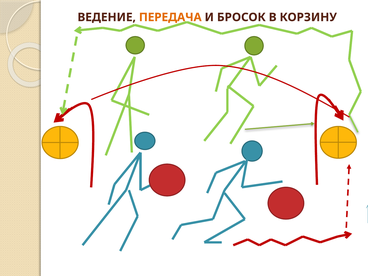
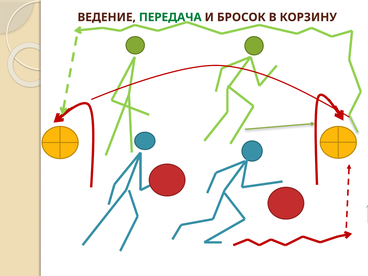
ПЕРЕДАЧА colour: orange -> green (170, 17)
